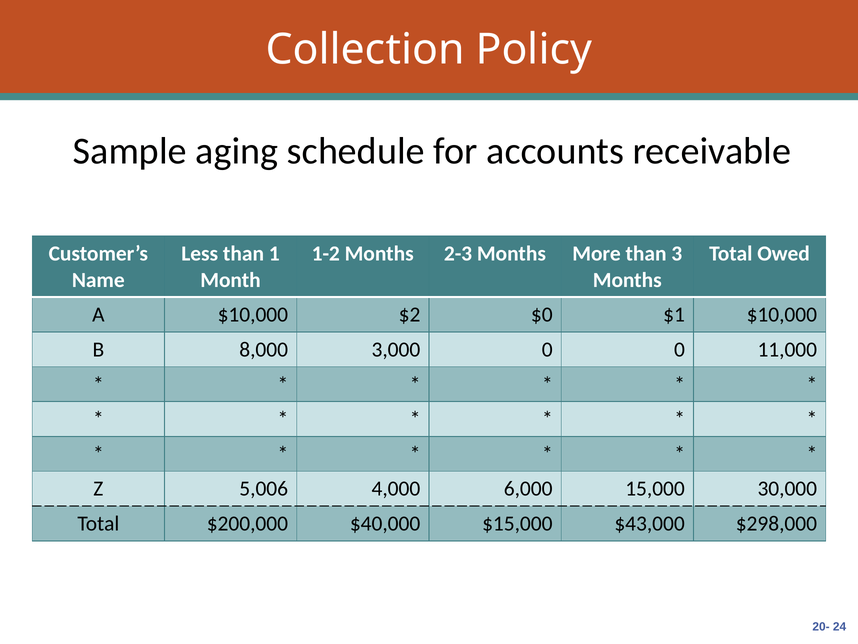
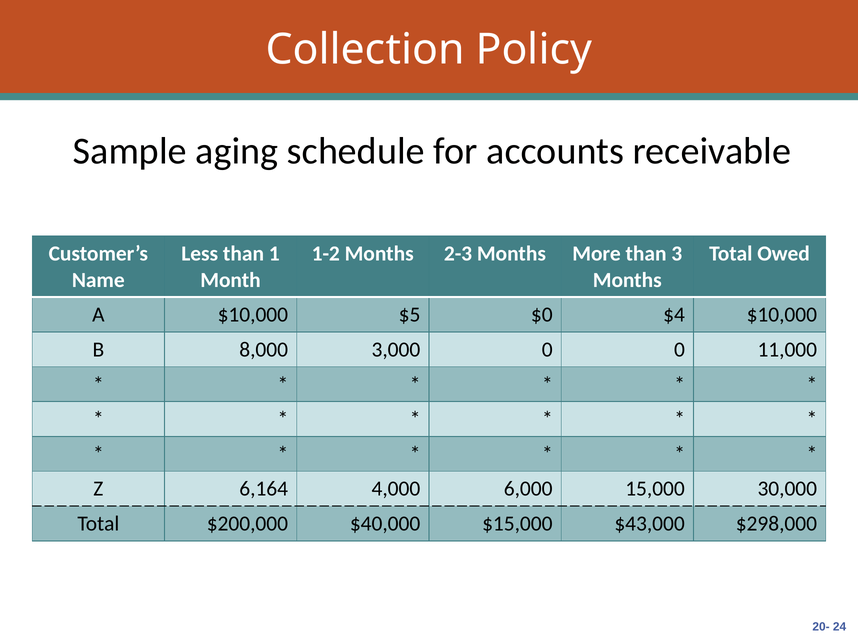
$2: $2 -> $5 (410, 315)
$1: $1 -> $4 (674, 315)
5,006: 5,006 -> 6,164 (264, 489)
